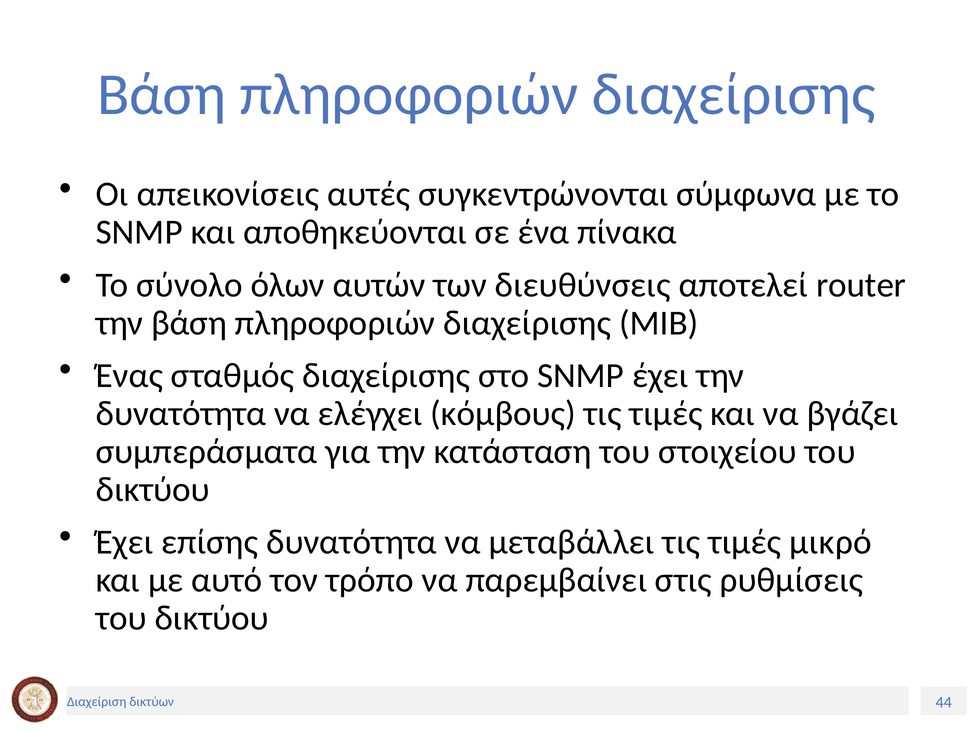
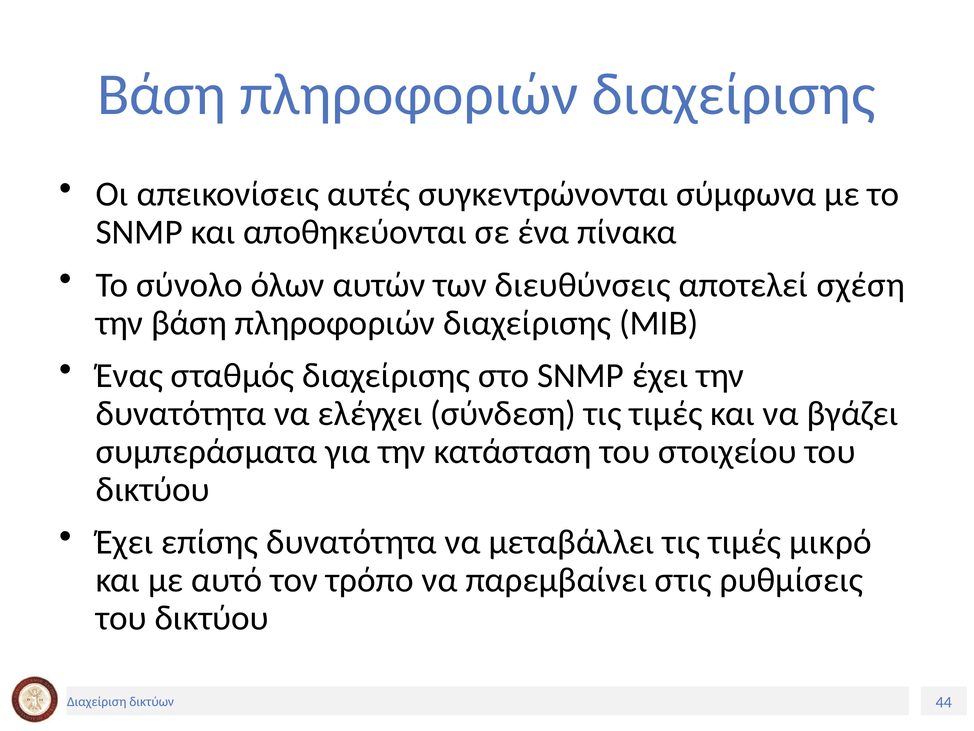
router: router -> σχέση (861, 285)
κόμβους: κόμβους -> σύνδεση (503, 413)
